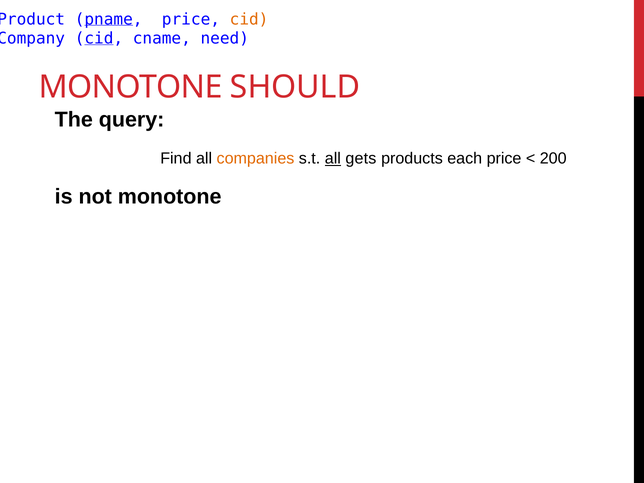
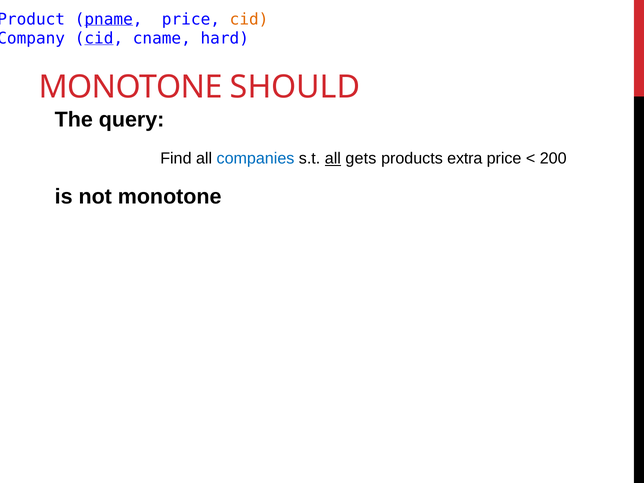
need: need -> hard (225, 39)
companies colour: orange -> blue (255, 158)
each: each -> extra (465, 158)
